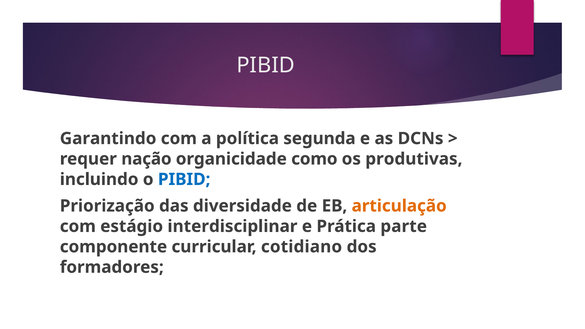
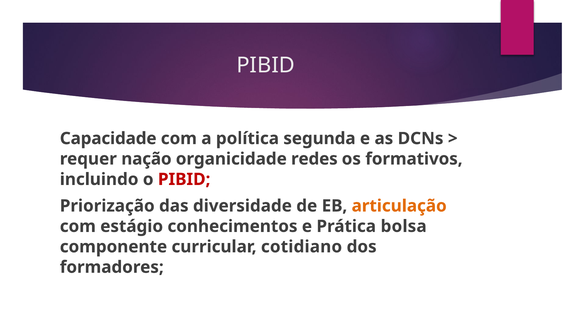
Garantindo: Garantindo -> Capacidade (108, 139)
como: como -> redes (314, 159)
produtivas: produtivas -> formativos (414, 159)
PIBID colour: blue -> red (184, 179)
interdisciplinar: interdisciplinar -> conhecimentos (232, 226)
parte: parte -> bolsa (404, 226)
